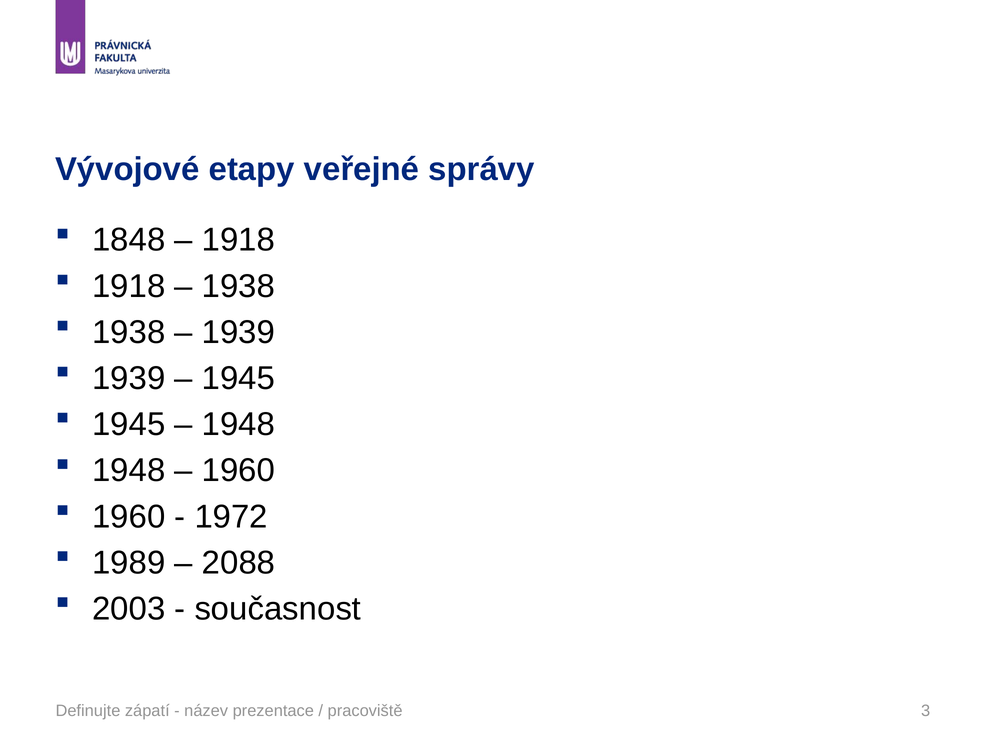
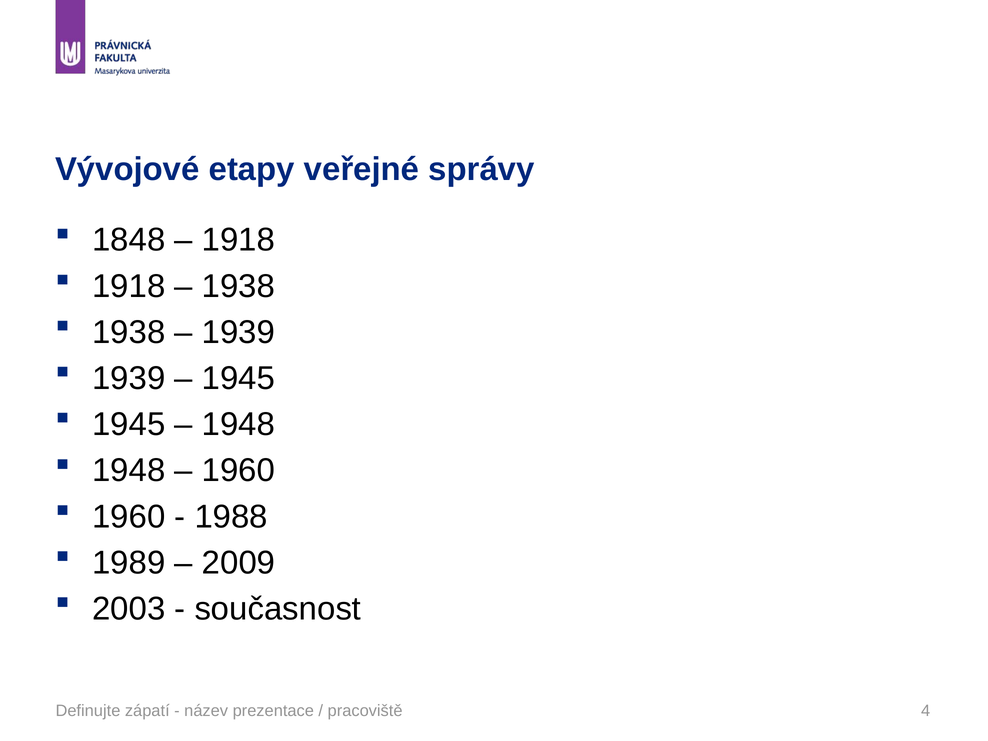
1972: 1972 -> 1988 (231, 517)
2088: 2088 -> 2009 (239, 563)
3: 3 -> 4 (926, 711)
